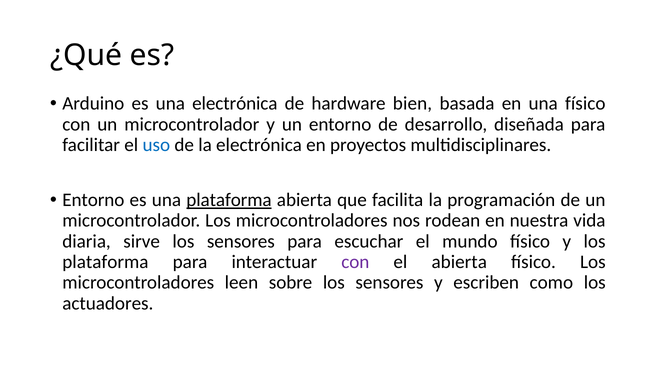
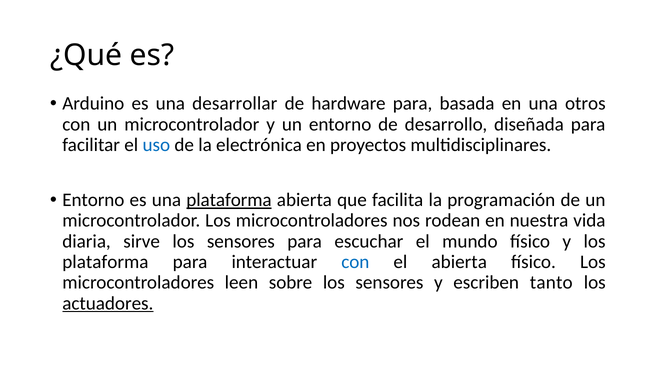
una electrónica: electrónica -> desarrollar (235, 104)
hardware bien: bien -> para (413, 104)
una físico: físico -> otros (585, 104)
con colour: purple -> blue (355, 262)
como: como -> tanto (551, 283)
actuadores underline: none -> present (108, 303)
